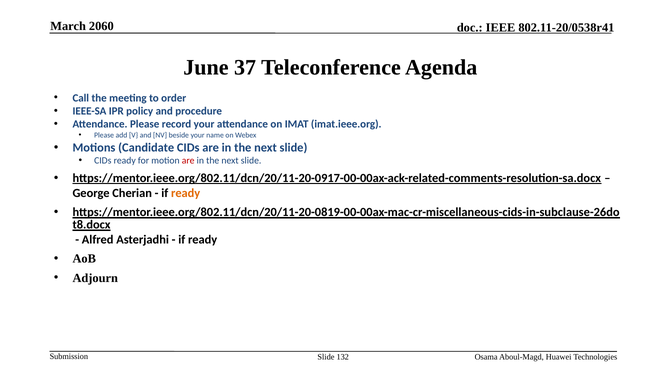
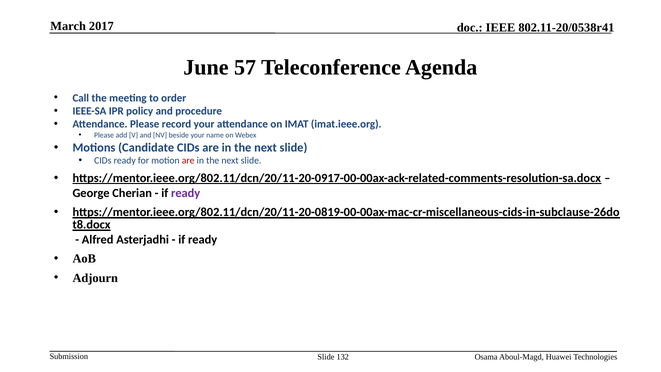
2060: 2060 -> 2017 (101, 26)
37: 37 -> 57 (245, 68)
ready colour: orange -> purple (186, 193)
